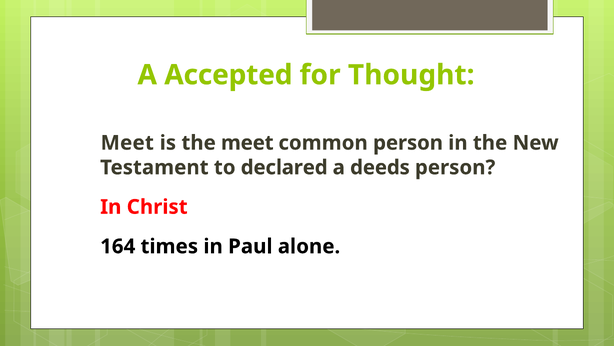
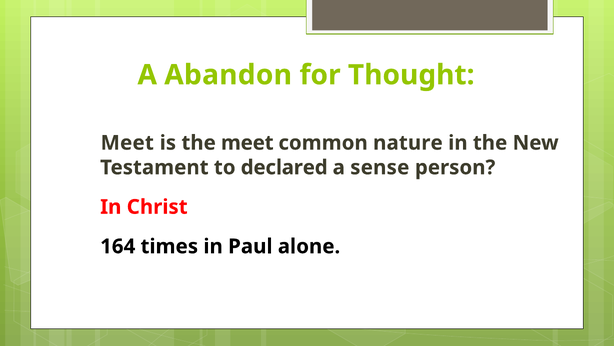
Accepted: Accepted -> Abandon (228, 75)
common person: person -> nature (408, 143)
deeds: deeds -> sense (380, 167)
